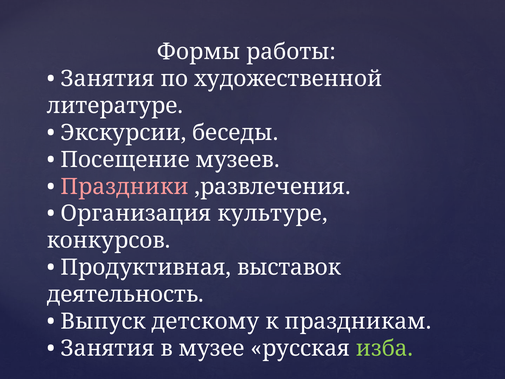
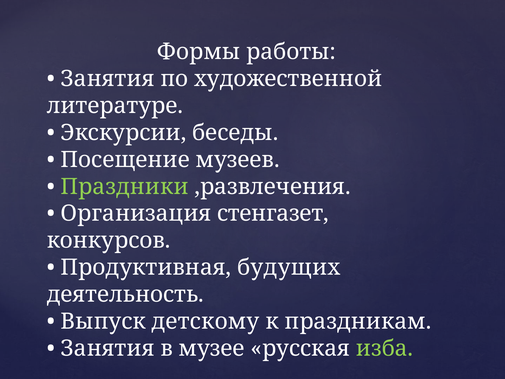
Праздники colour: pink -> light green (125, 186)
культуре: культуре -> стенгазет (273, 213)
выставок: выставок -> будущих (289, 267)
